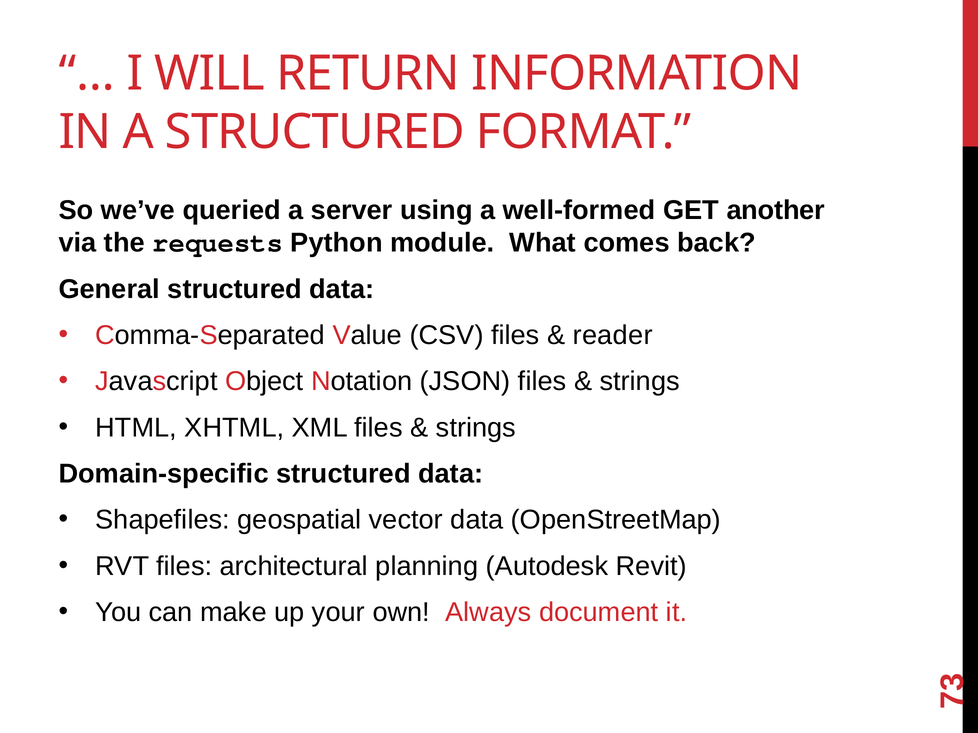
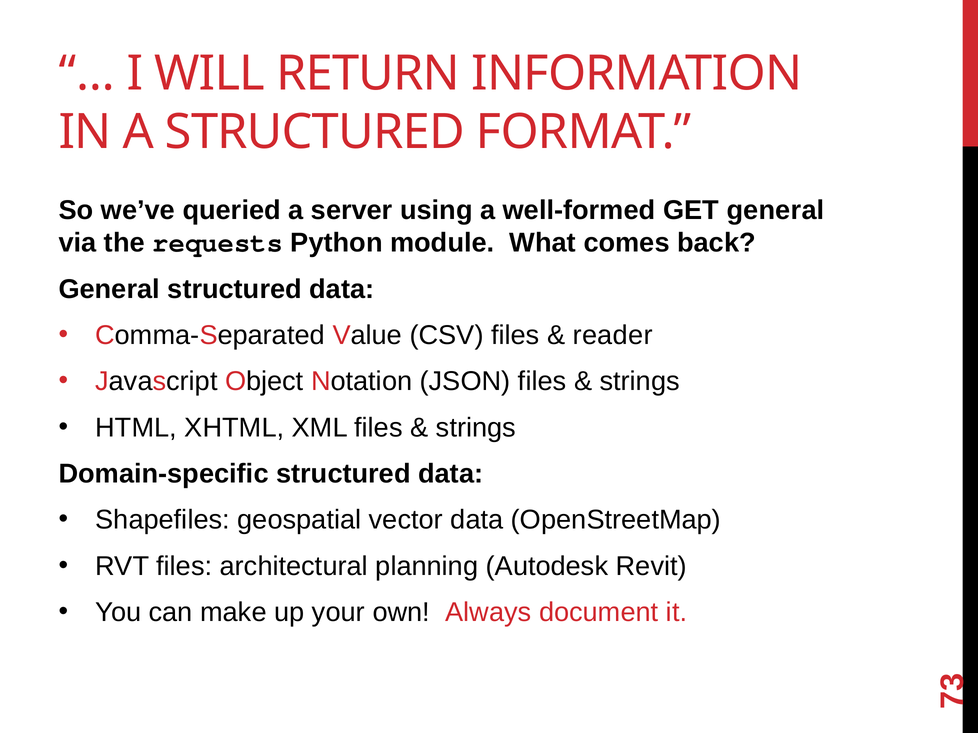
GET another: another -> general (776, 211)
